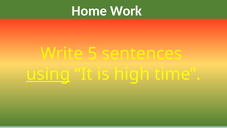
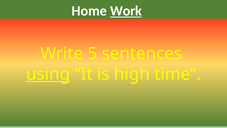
Work underline: none -> present (126, 11)
